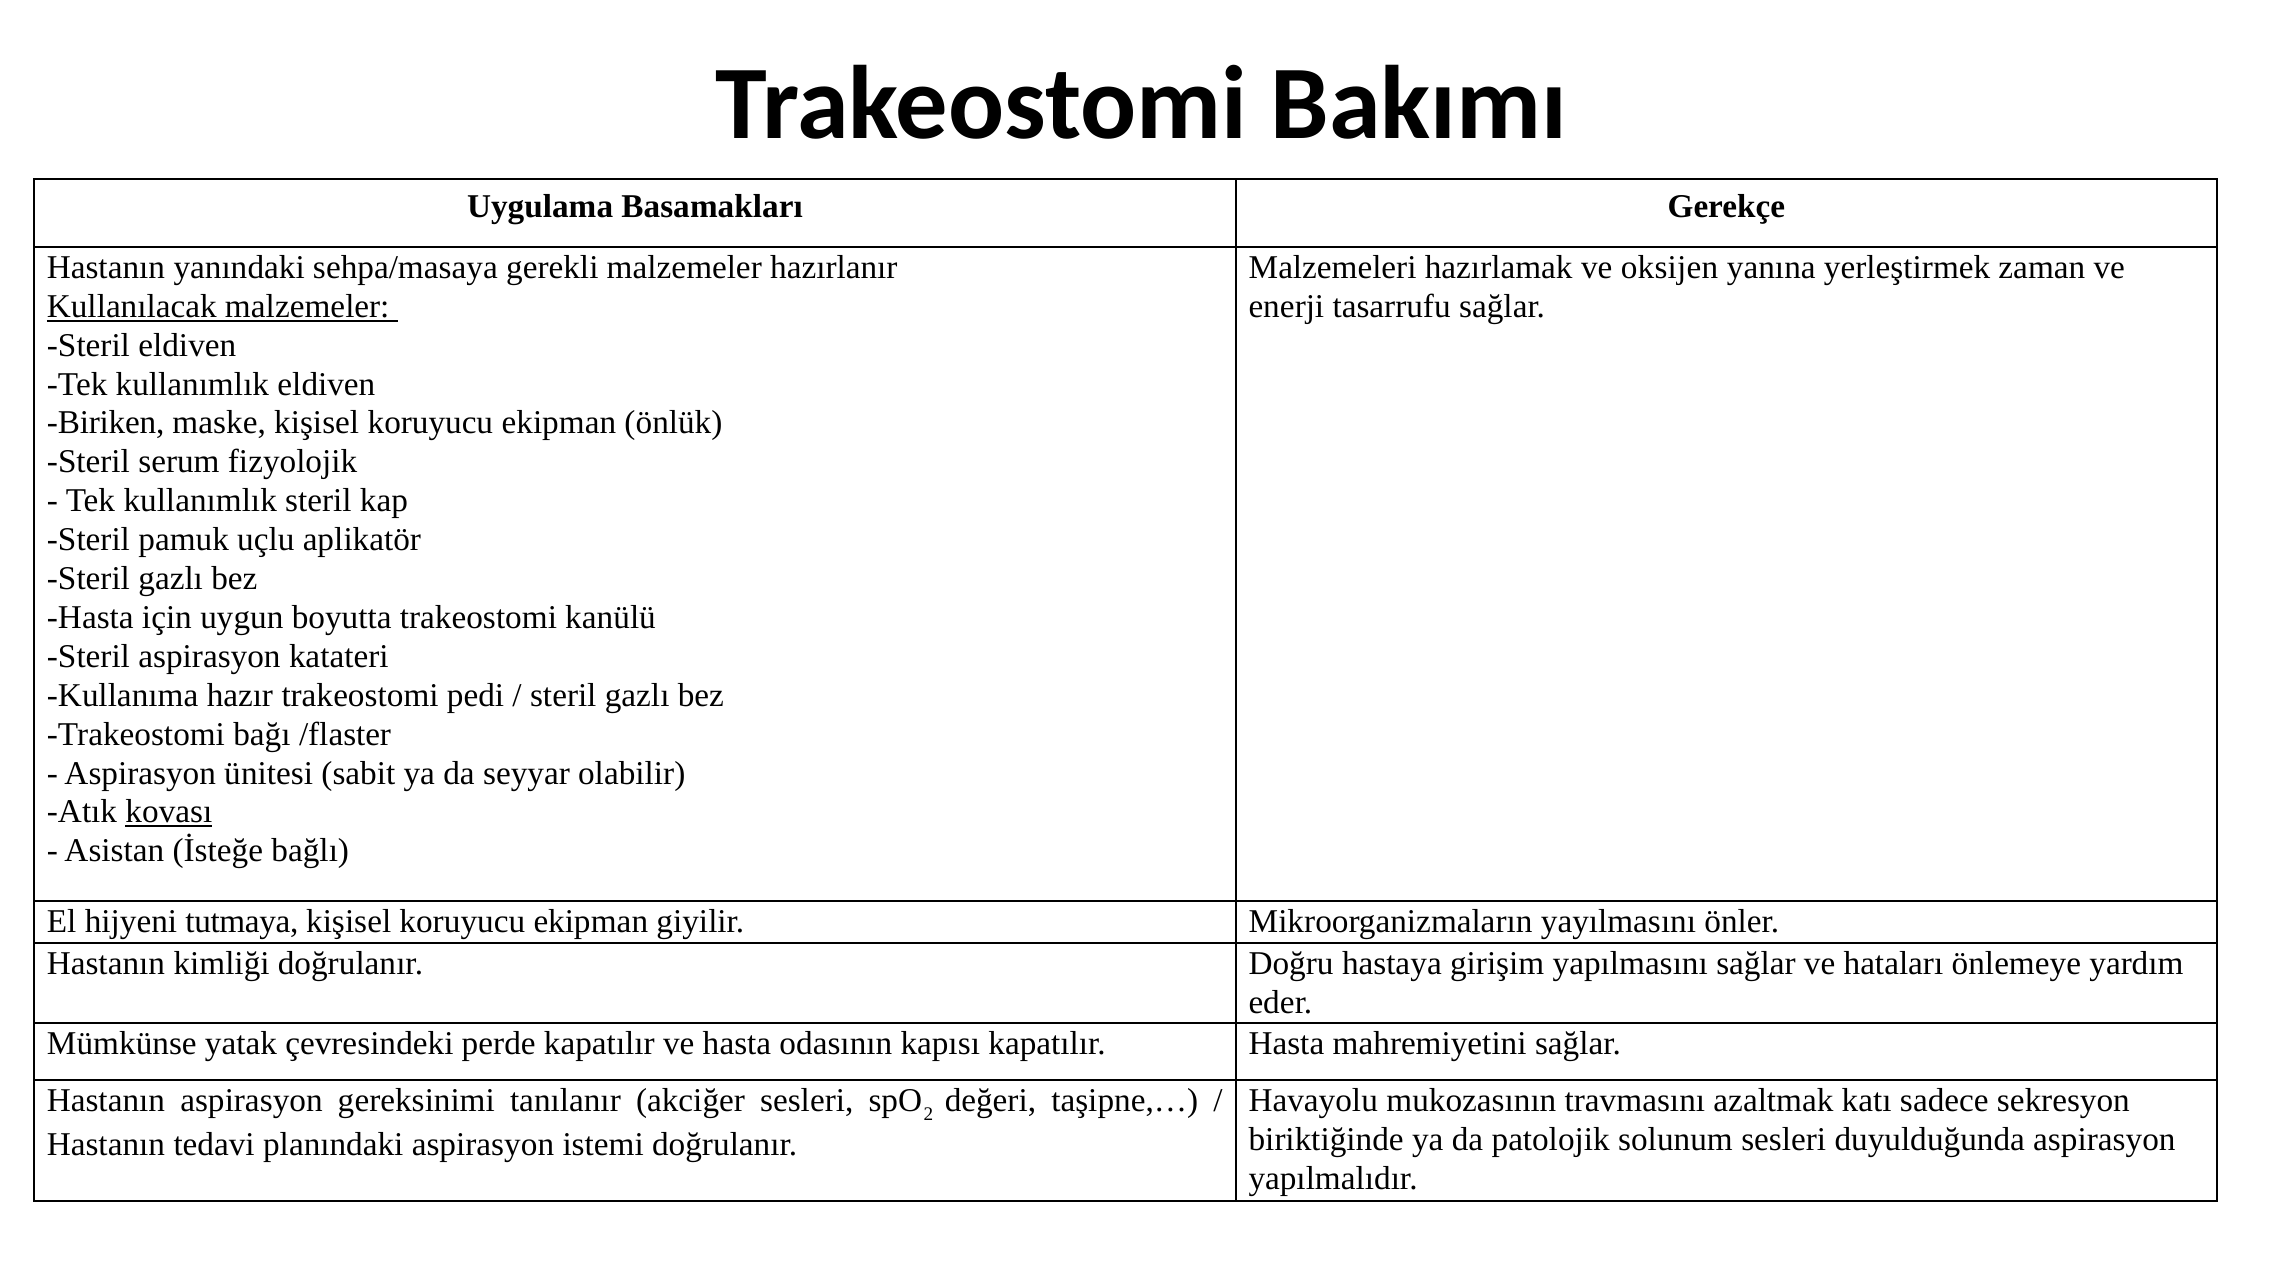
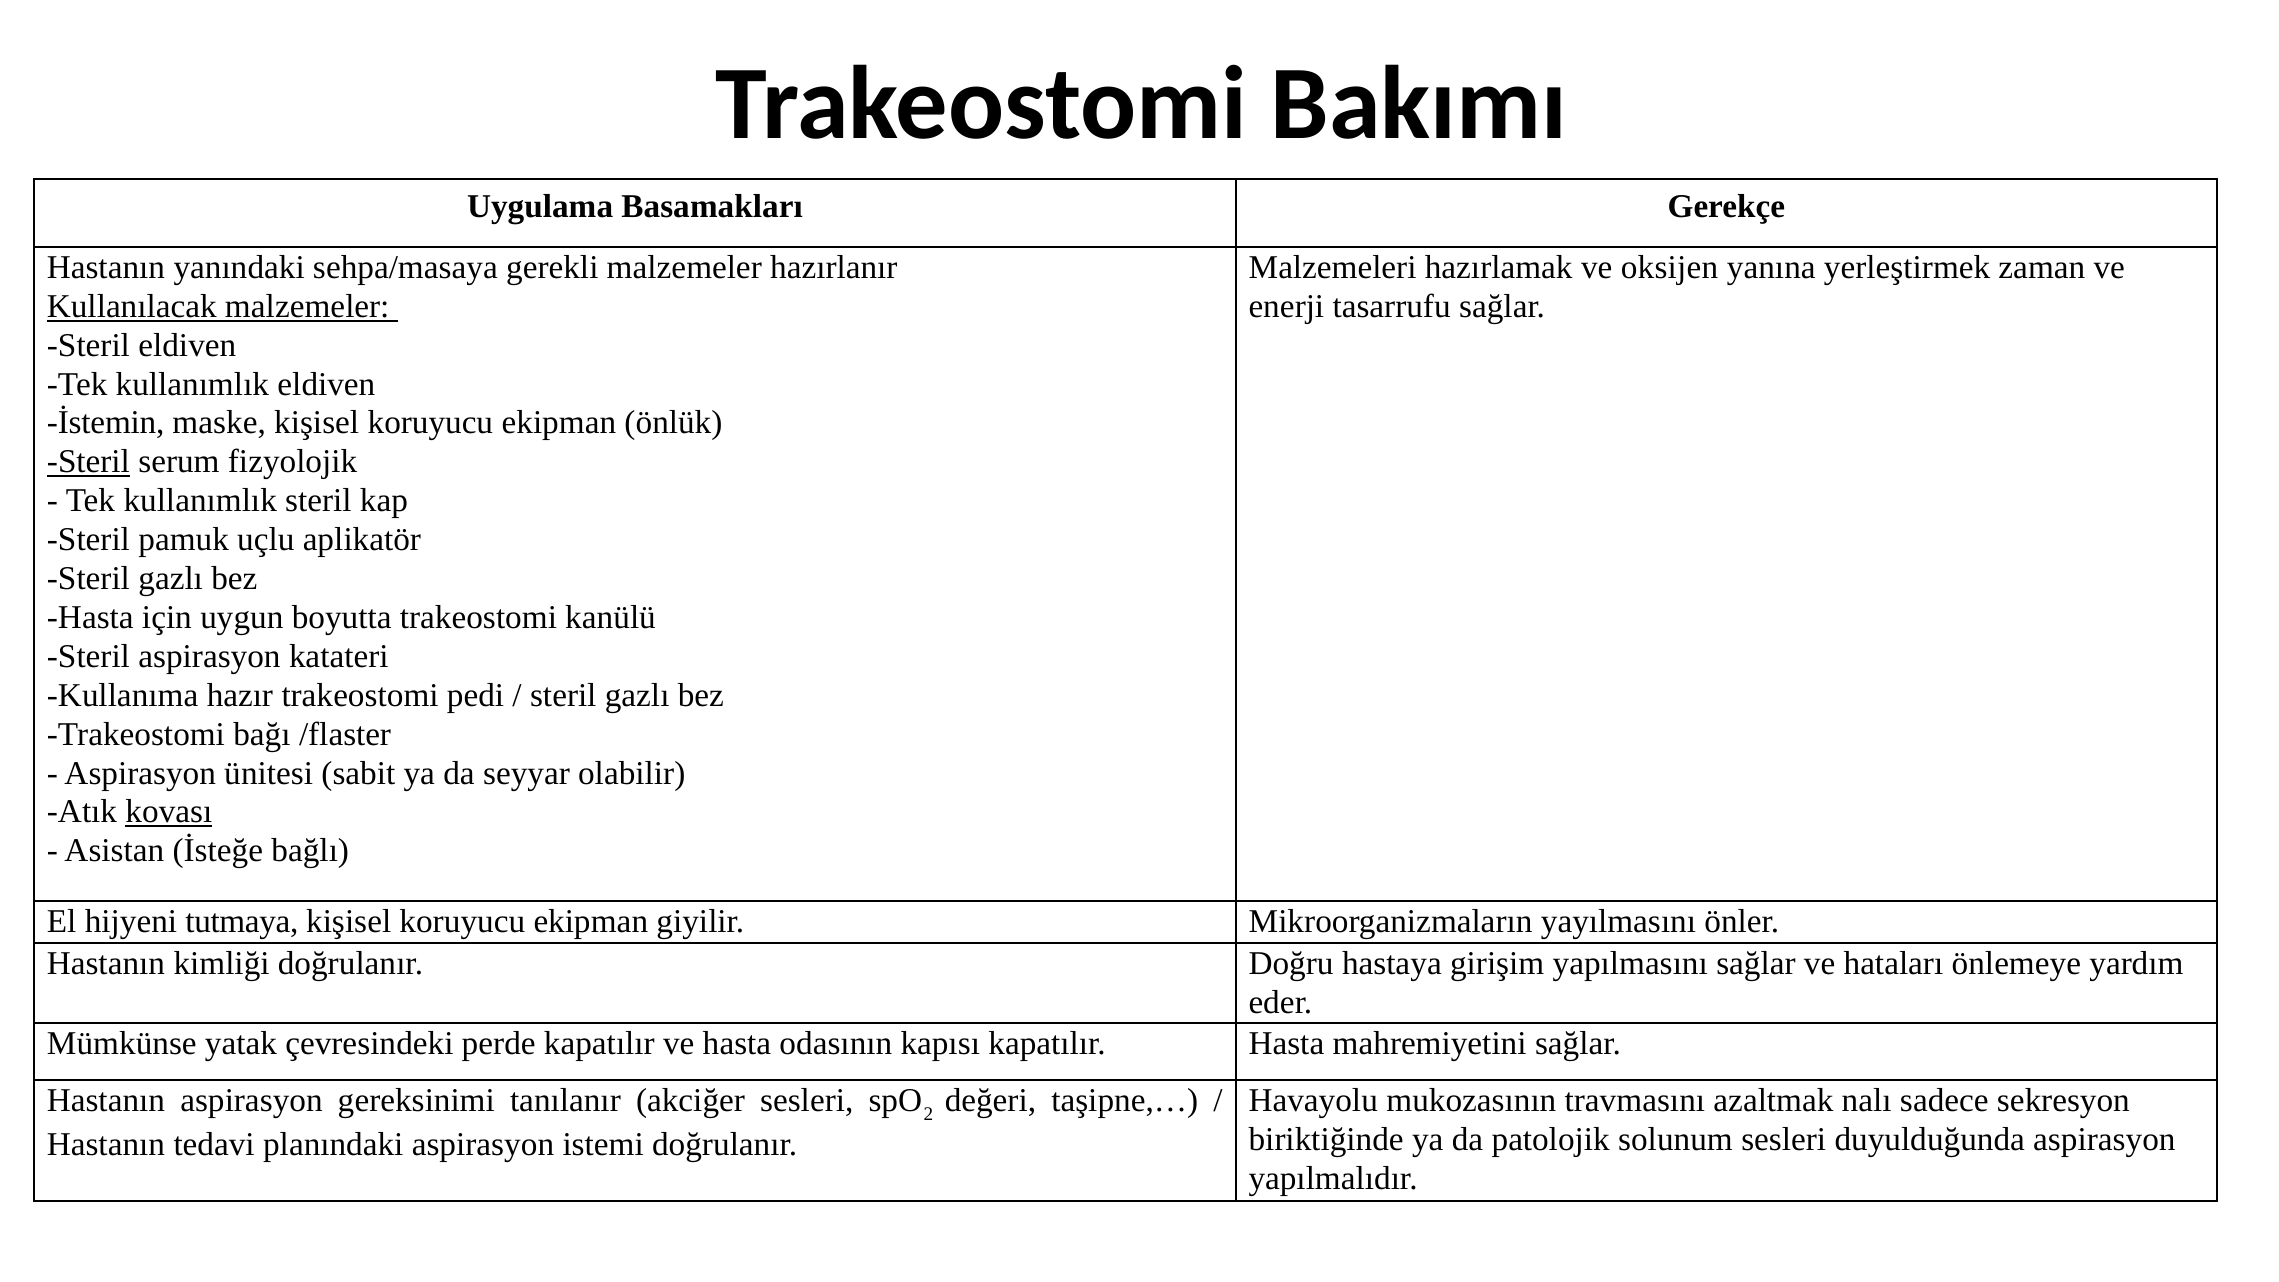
Biriken: Biriken -> İstemin (106, 423)
Steril underline: none -> present (88, 462)
katı: katı -> nalı (1867, 1100)
